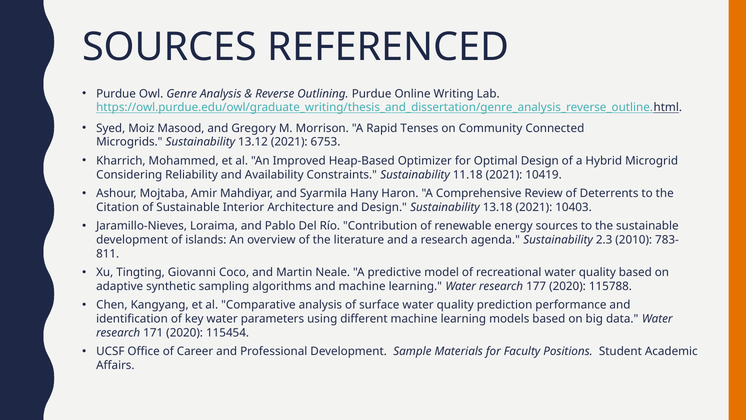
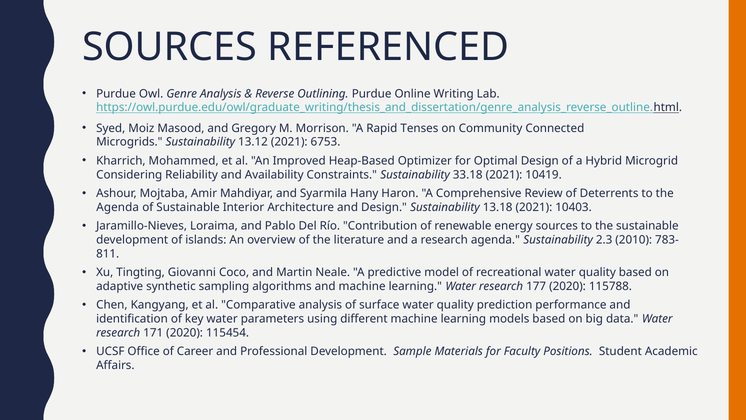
11.18: 11.18 -> 33.18 (468, 175)
Citation: Citation -> Agenda (118, 207)
